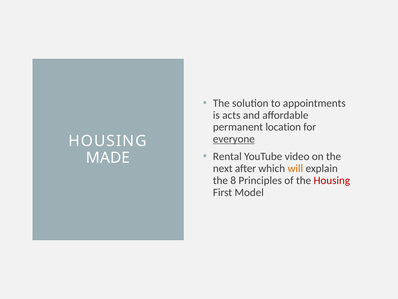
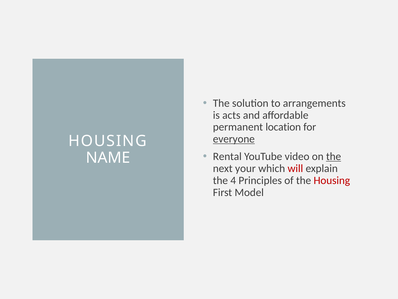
appointments: appointments -> arrangements (314, 103)
the underline: none -> present (334, 156)
MADE: MADE -> NAME (108, 157)
after: after -> your (245, 168)
will colour: orange -> red (295, 168)
8: 8 -> 4 (233, 180)
